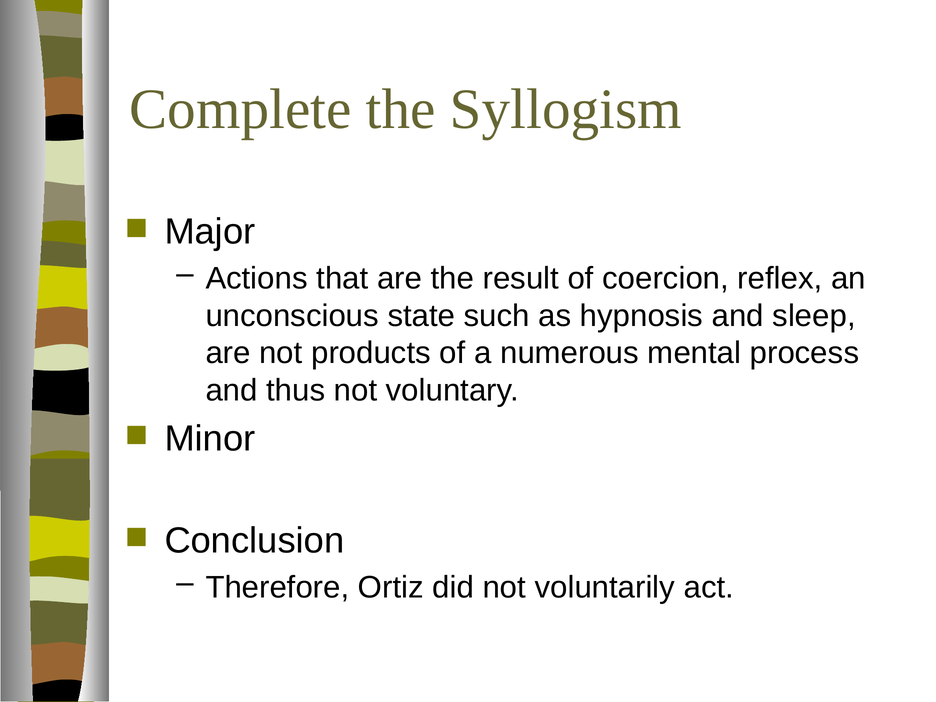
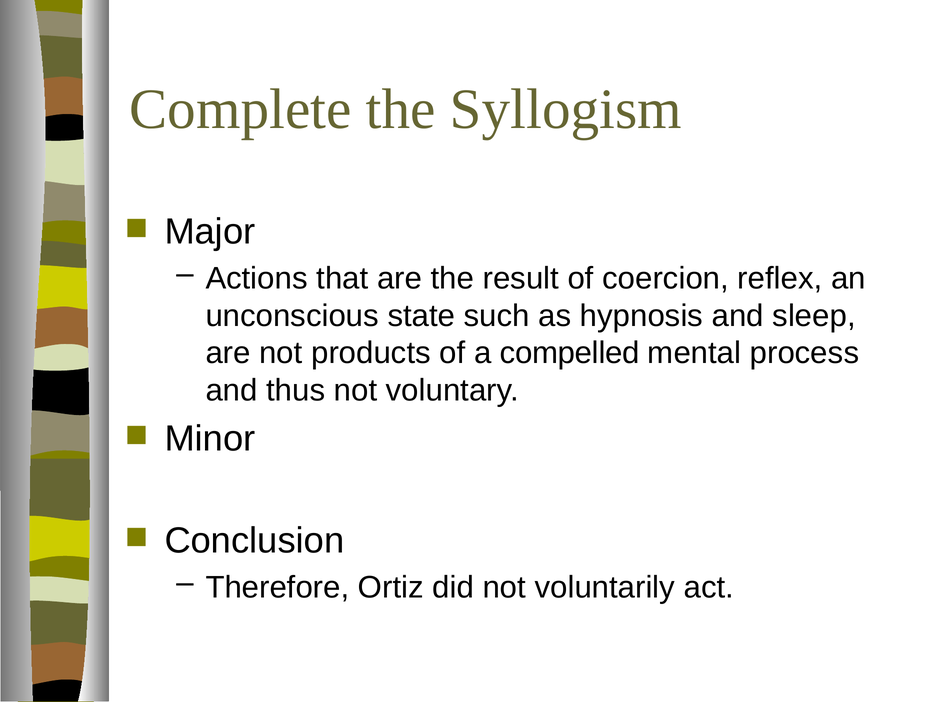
numerous: numerous -> compelled (570, 353)
